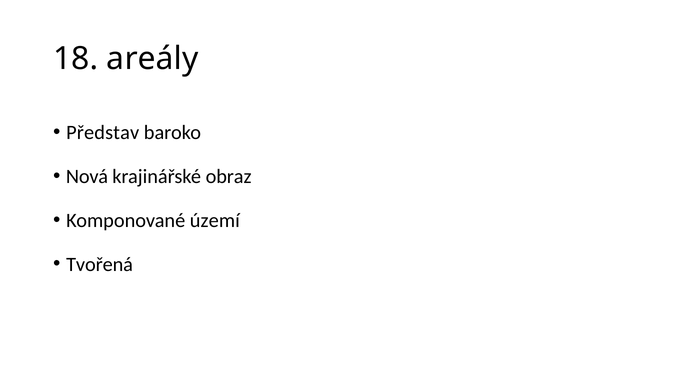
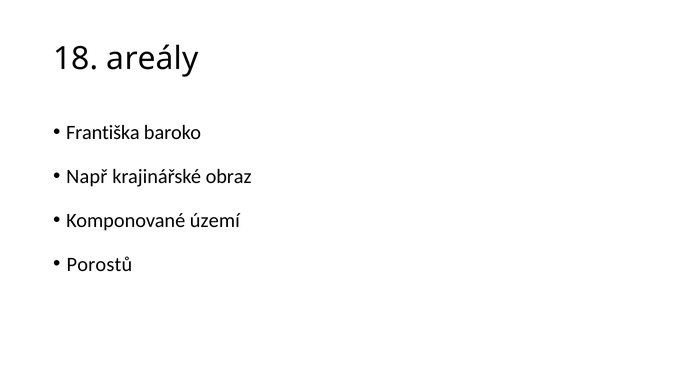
Představ: Představ -> Františka (103, 133)
Nová: Nová -> Např (87, 177)
Tvořená: Tvořená -> Porostů (99, 264)
